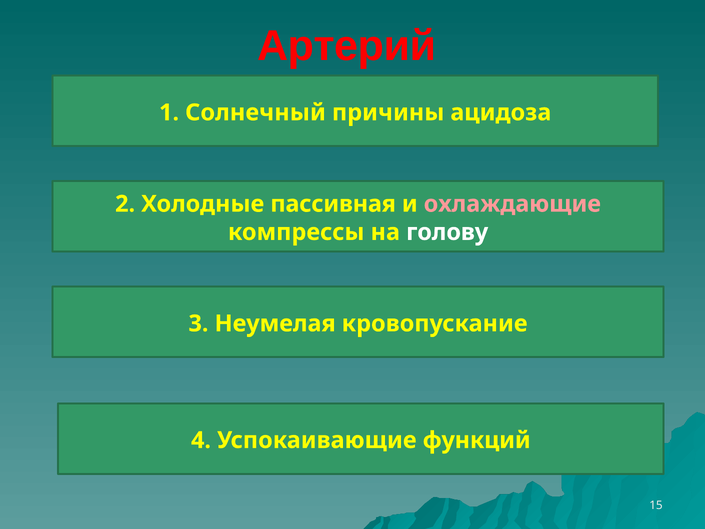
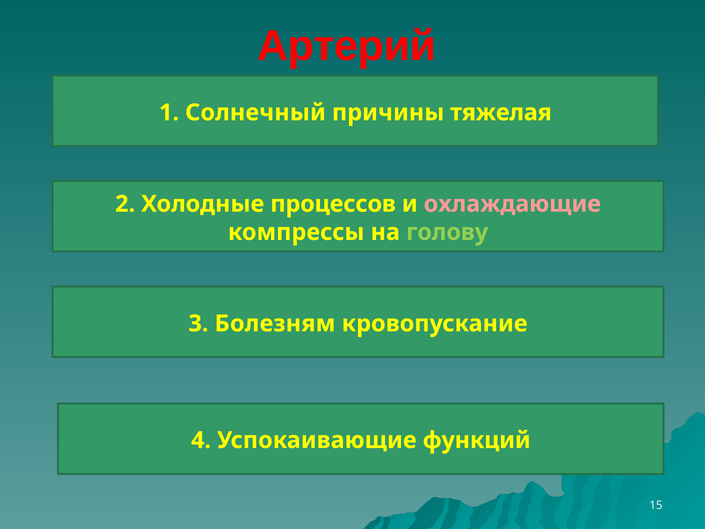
ацидоза: ацидоза -> тяжелая (501, 112)
пассивная: пассивная -> процессов (333, 204)
голову colour: white -> light green (447, 232)
Неумелая: Неумелая -> Болезням (275, 323)
